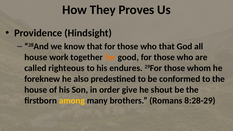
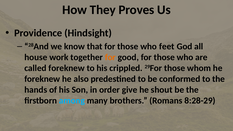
who that: that -> feet (167, 46)
called righteous: righteous -> foreknew (67, 68)
endures: endures -> crippled (126, 68)
house: house -> hands (36, 90)
among colour: yellow -> light blue (72, 101)
